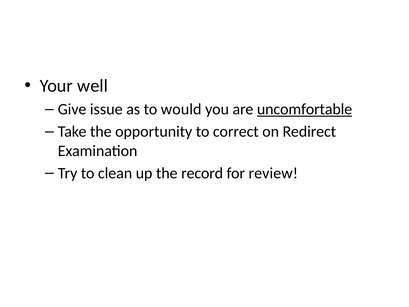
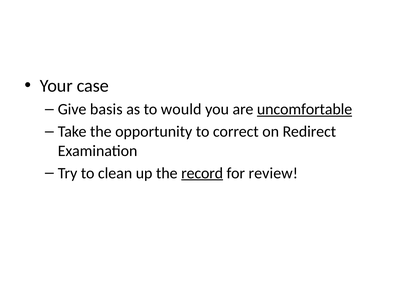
well: well -> case (93, 86)
issue: issue -> basis (106, 109)
record underline: none -> present (202, 173)
